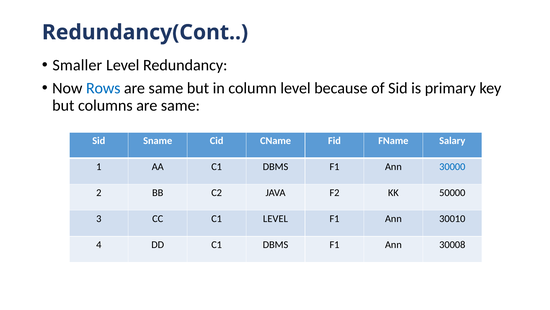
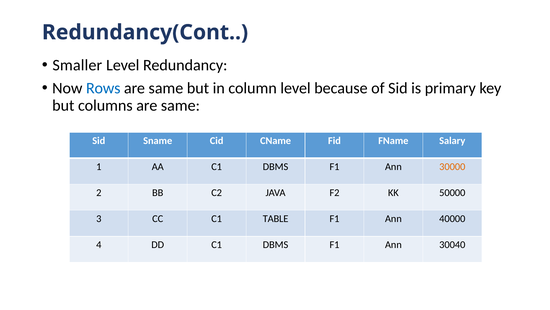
30000 colour: blue -> orange (452, 166)
C1 LEVEL: LEVEL -> TABLE (276, 218)
30010: 30010 -> 40000 (452, 218)
30008: 30008 -> 30040 (452, 244)
